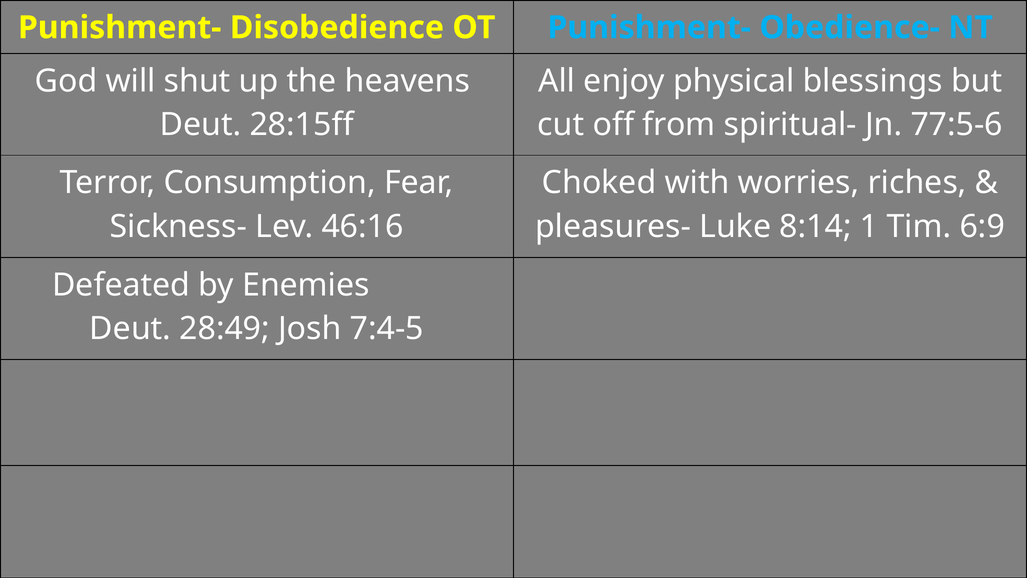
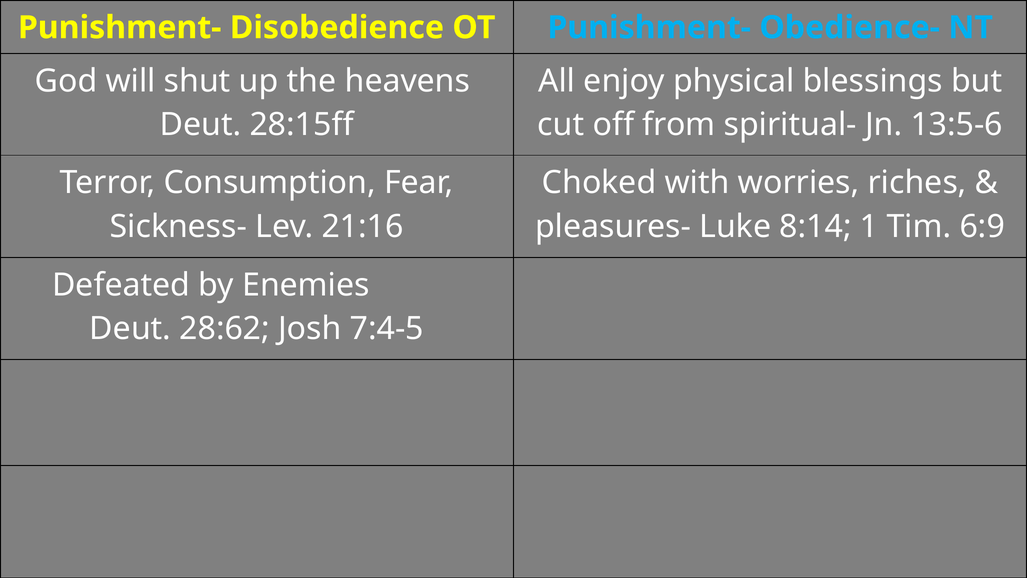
77:5-6: 77:5-6 -> 13:5-6 (957, 125)
46:16: 46:16 -> 21:16 (363, 226)
28:49: 28:49 -> 28:62 (225, 329)
